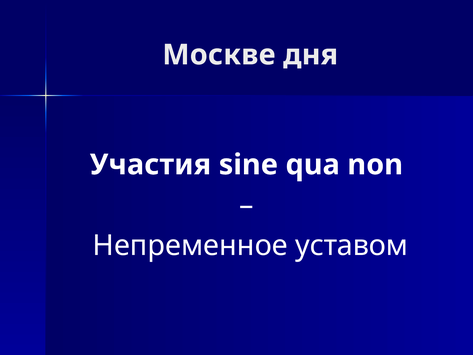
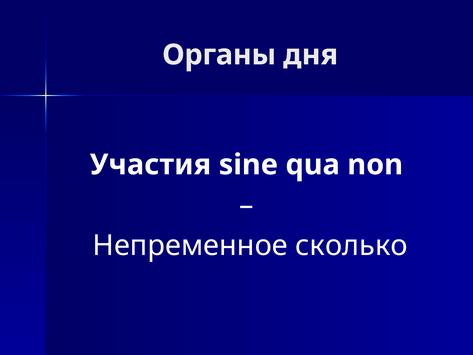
Москве: Москве -> Органы (219, 55)
уставом: уставом -> сколько (351, 246)
